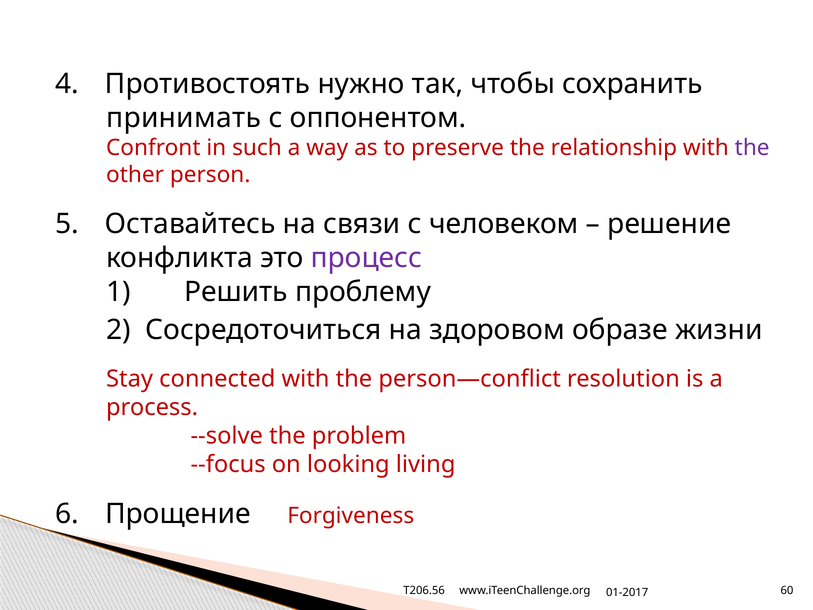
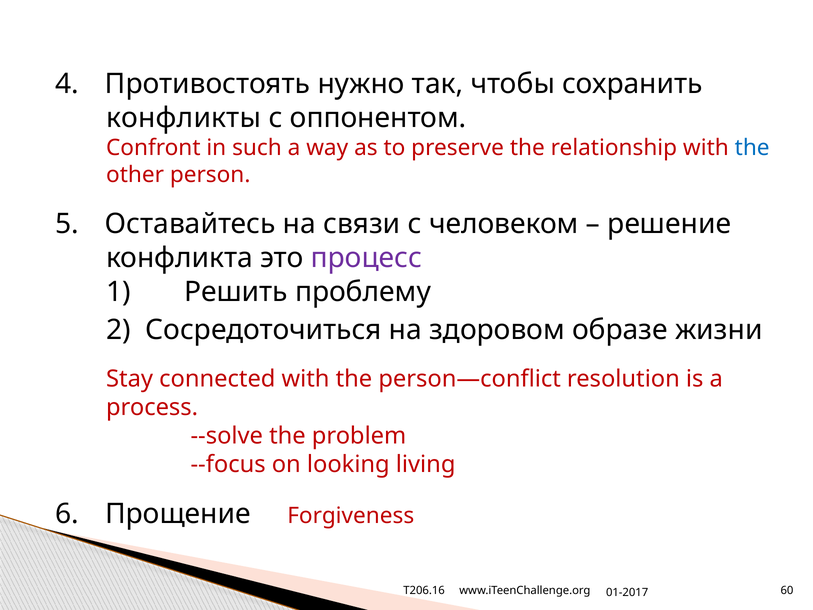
принимать: принимать -> конфликты (184, 118)
the colour: purple -> blue (752, 148)
T206.56: T206.56 -> T206.16 (424, 590)
